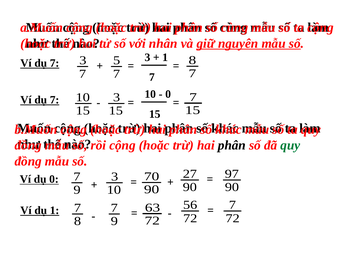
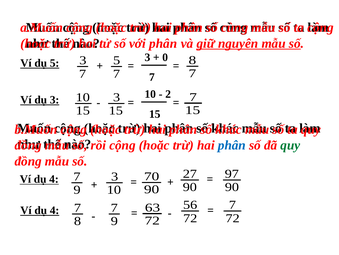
với nhân: nhân -> phân (163, 43)
1: 1 -> 0 (165, 57)
7: 7 -> 5 (55, 63)
0: 0 -> 2 (168, 94)
7: 7 -> 3 (55, 100)
phân colour: black -> blue (232, 145)
0: 0 -> 4 (54, 179)
1: 1 -> 4 (55, 210)
